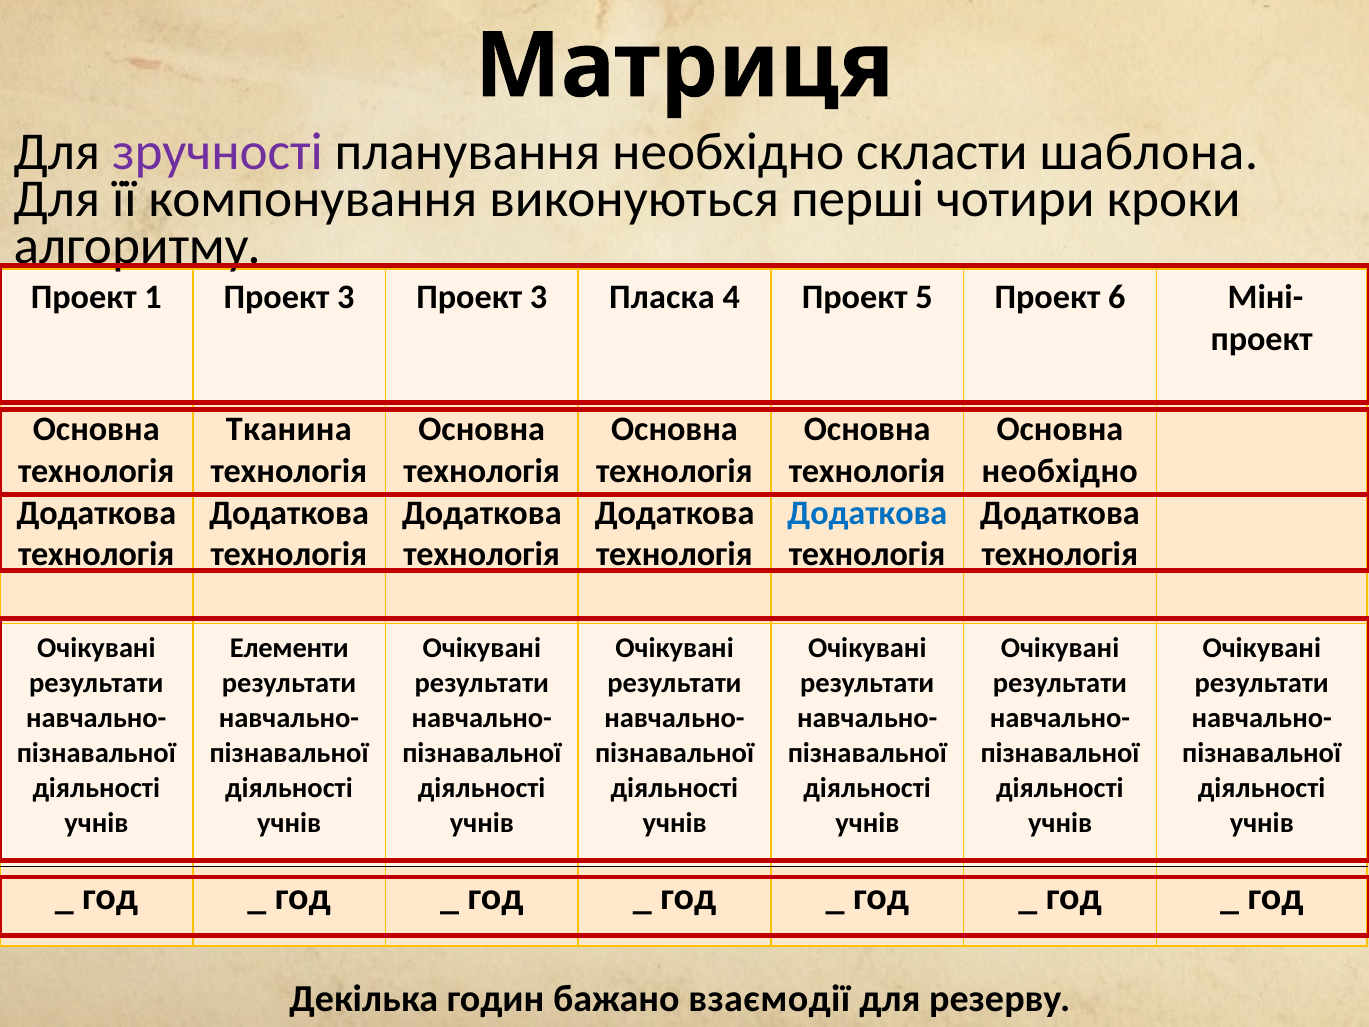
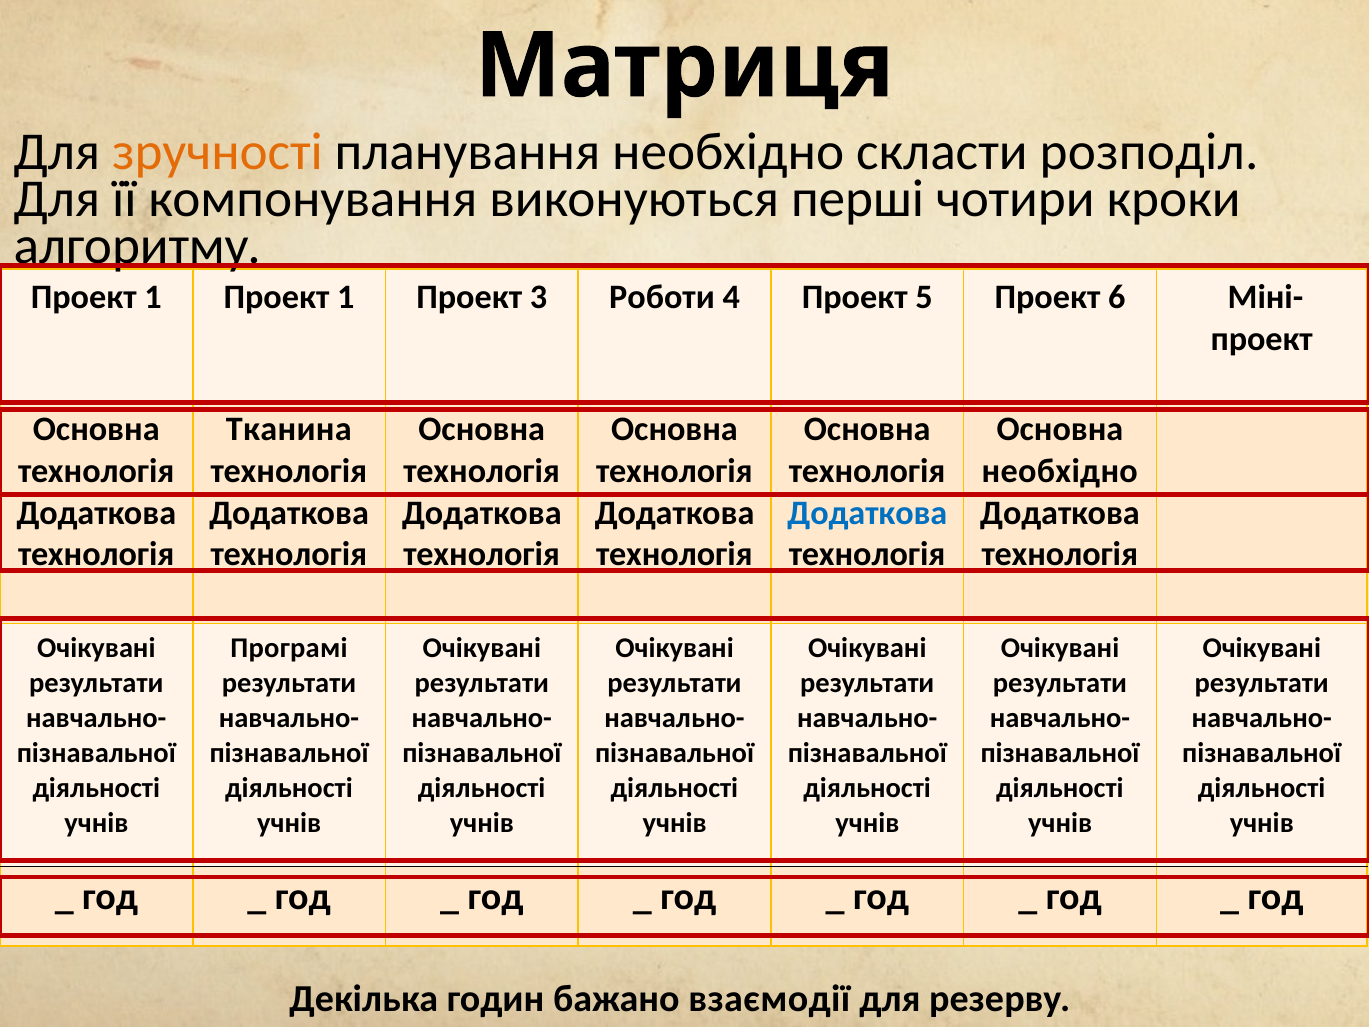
зручності colour: purple -> orange (218, 152)
шаблона: шаблона -> розподіл (1149, 152)
1 Проект 3: 3 -> 1 (346, 297)
Пласка: Пласка -> Роботи (662, 297)
Елементи: Елементи -> Програмі (289, 648)
